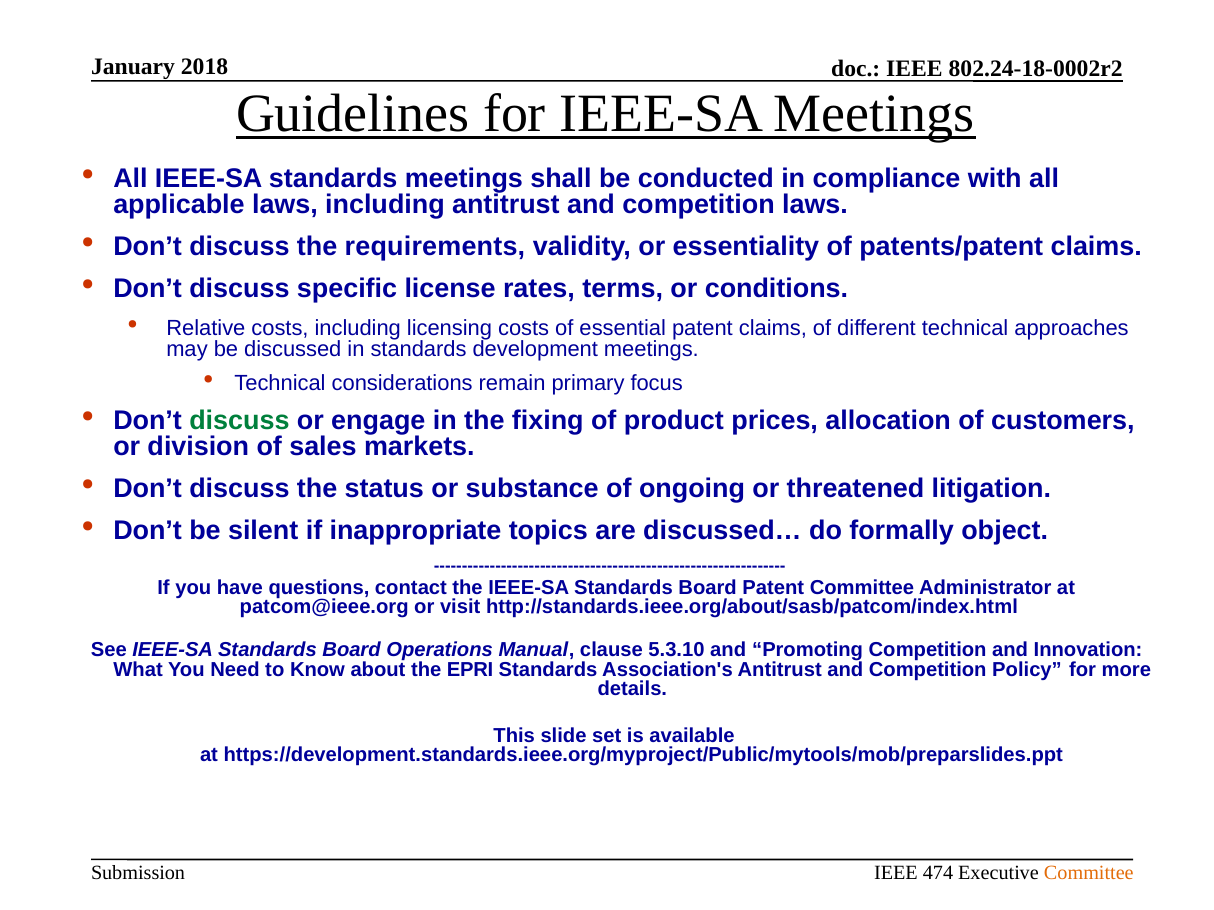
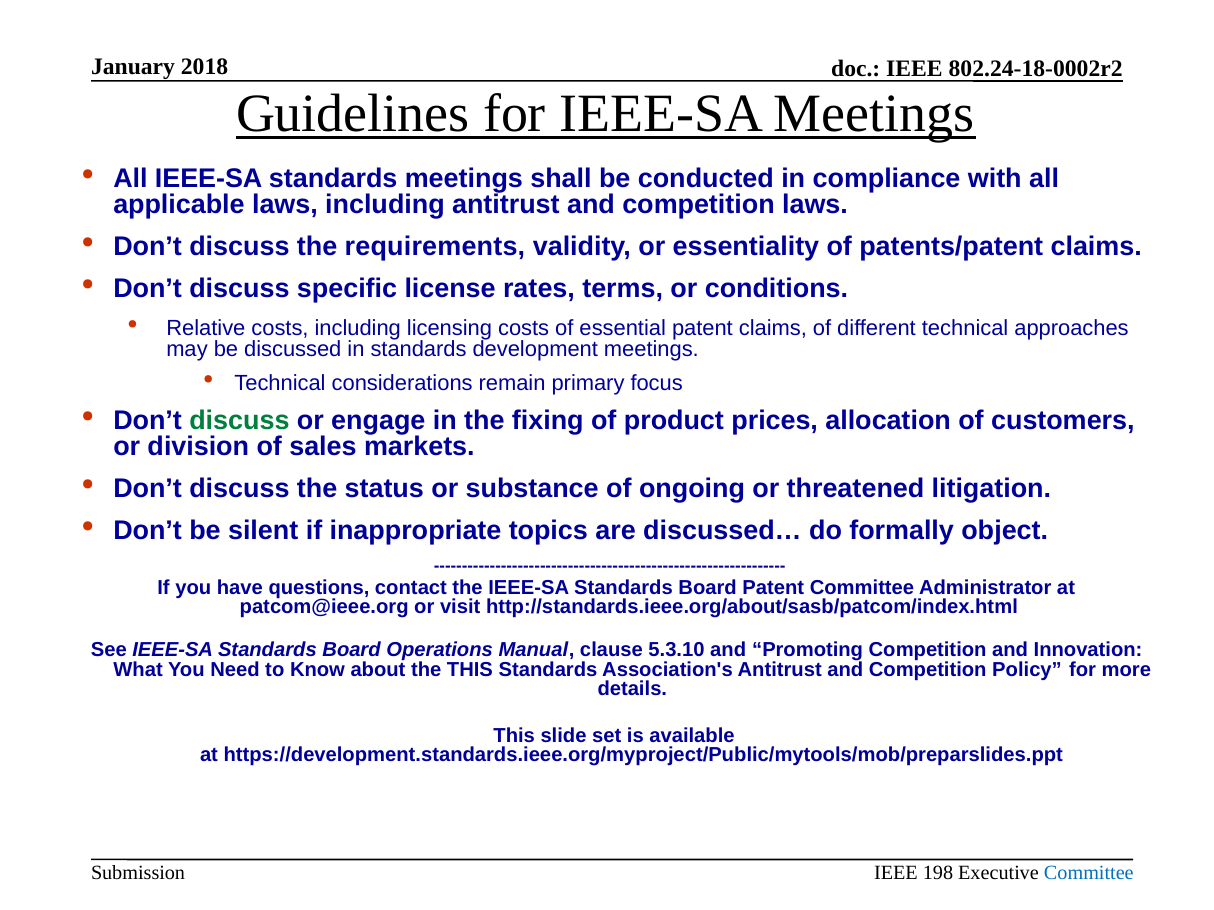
the EPRI: EPRI -> THIS (470, 670)
474: 474 -> 198 (938, 873)
Committee colour: orange -> blue (1089, 873)
